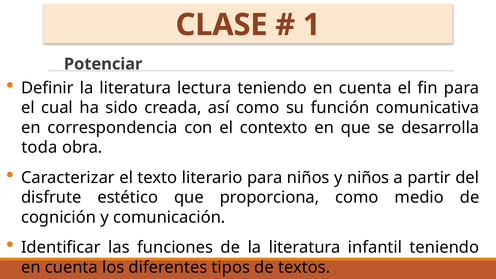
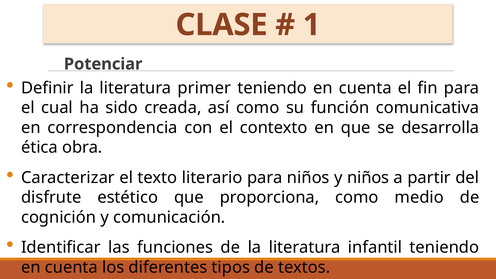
lectura: lectura -> primer (204, 88)
toda: toda -> ética (39, 147)
